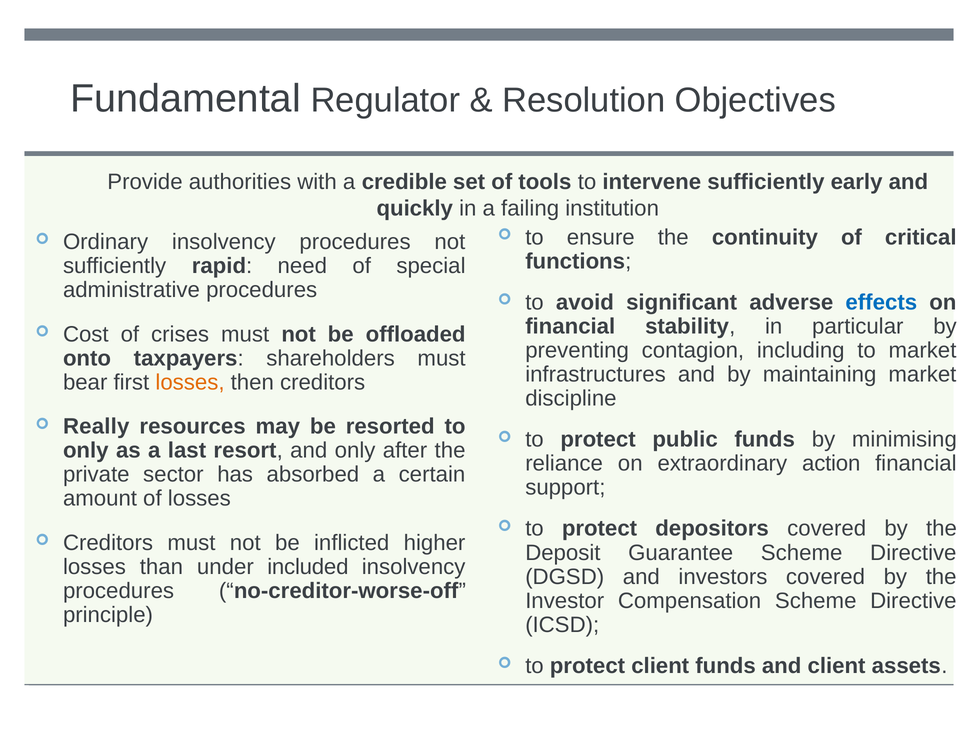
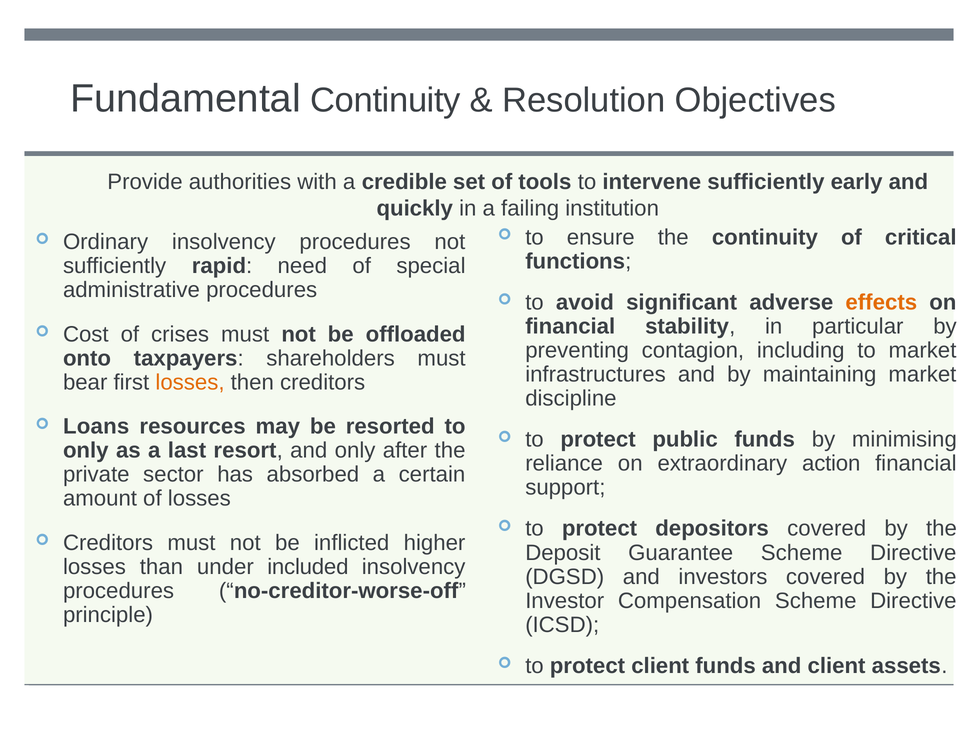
Fundamental Regulator: Regulator -> Continuity (386, 100)
effects colour: blue -> orange (881, 302)
Really: Really -> Loans (96, 426)
